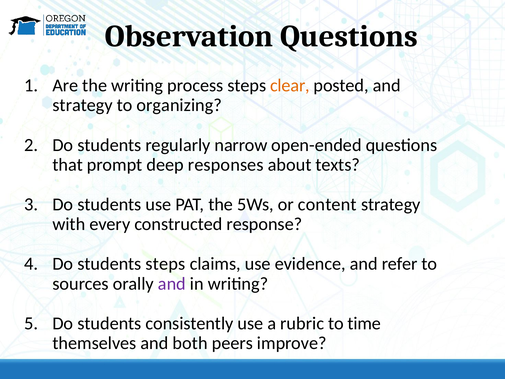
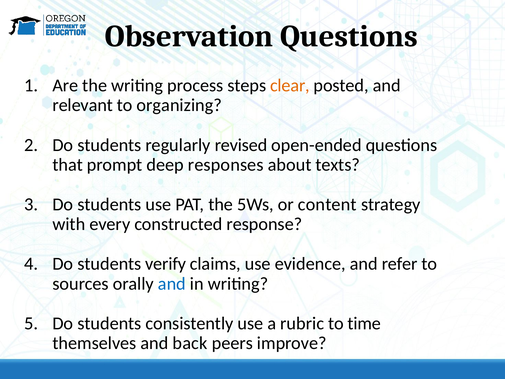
strategy: strategy -> relevant (83, 105)
narrow: narrow -> revised (241, 145)
students steps: steps -> verify (166, 264)
and colour: purple -> blue (172, 283)
both: both -> back (190, 343)
